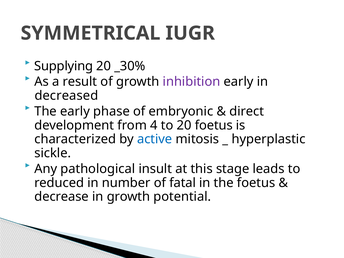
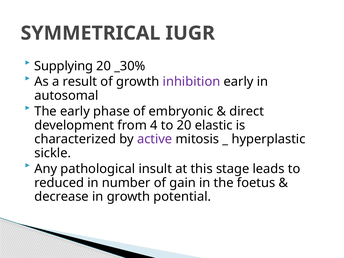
decreased: decreased -> autosomal (66, 96)
20 foetus: foetus -> elastic (214, 125)
active colour: blue -> purple (155, 139)
fatal: fatal -> gain (183, 183)
